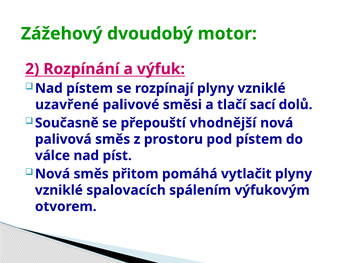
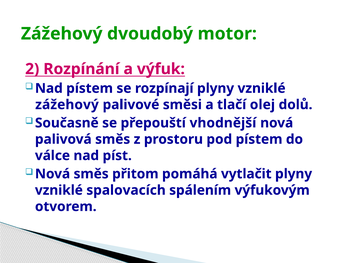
uzavřené: uzavřené -> zážehový (67, 104)
sací: sací -> olej (262, 104)
